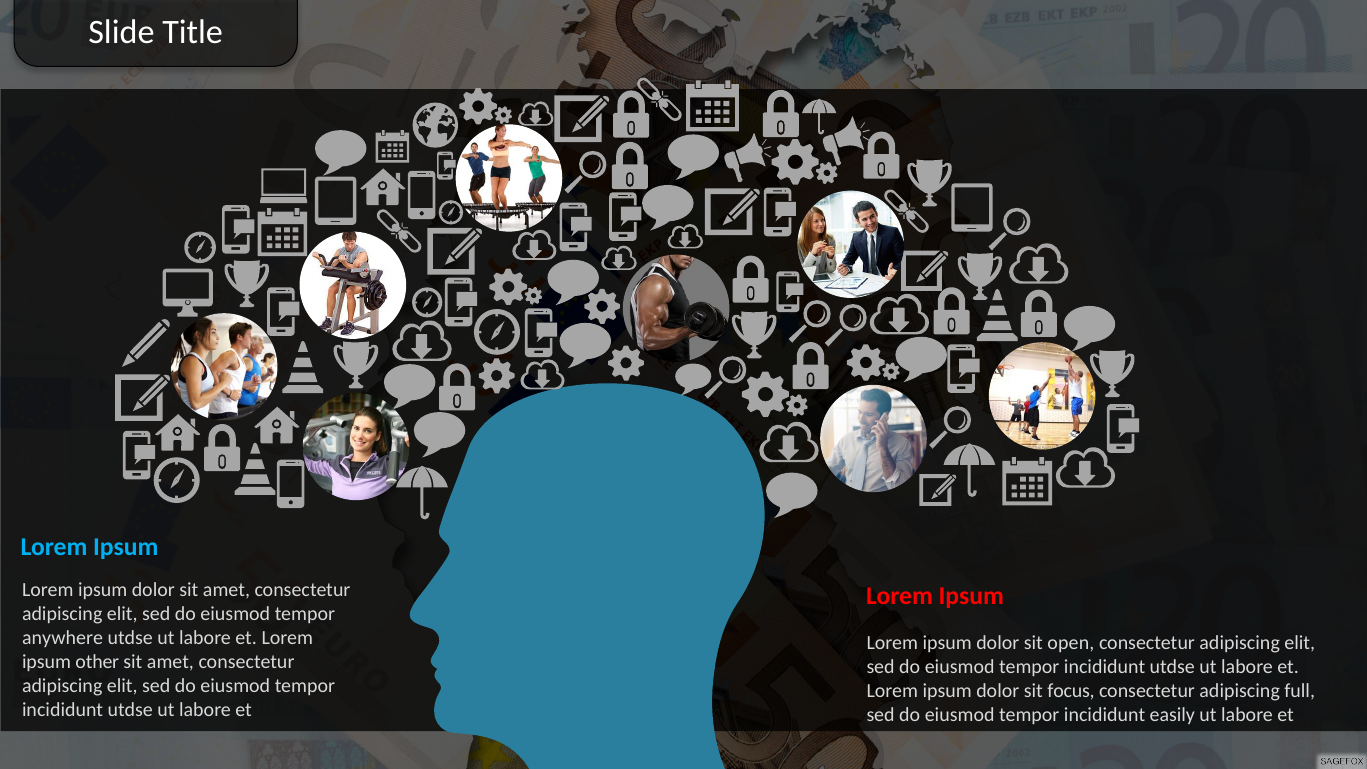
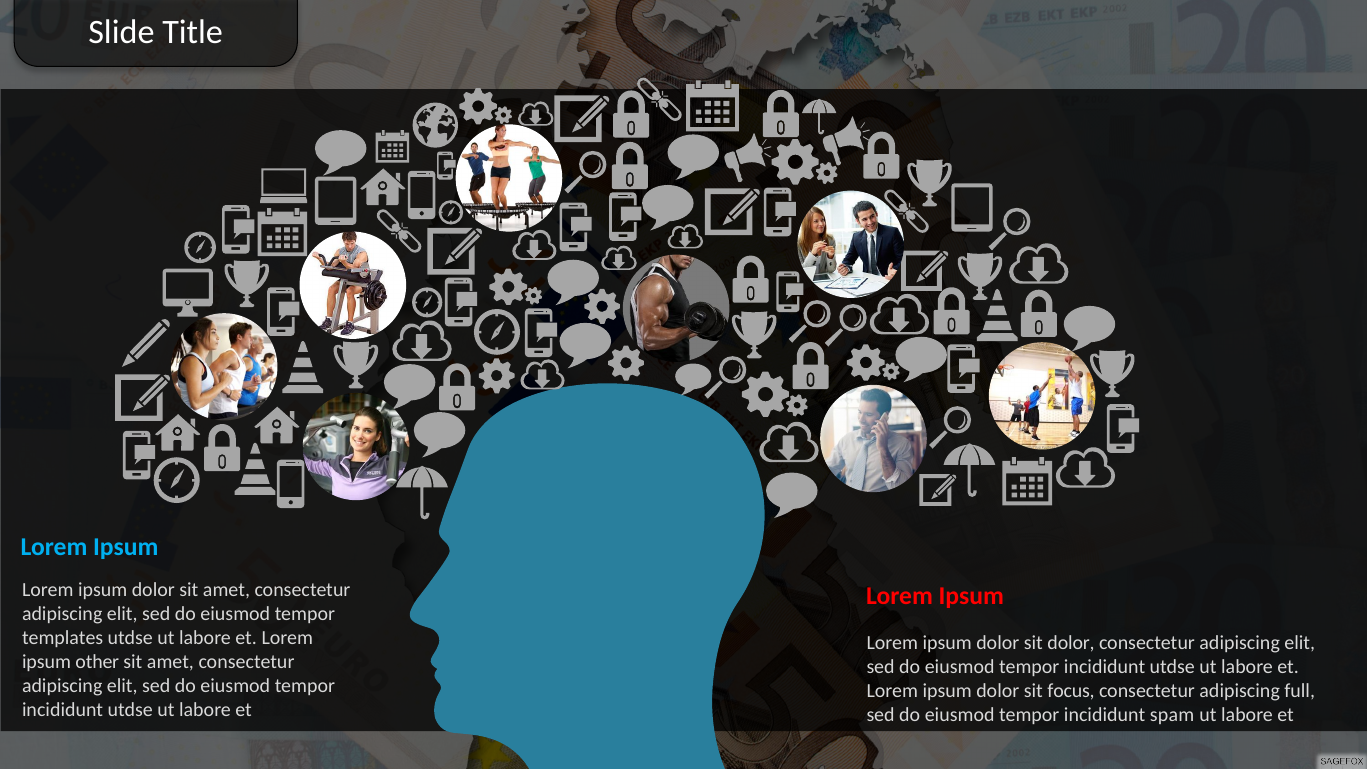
anywhere: anywhere -> templates (63, 638)
sit open: open -> dolor (1071, 643)
easily: easily -> spam (1172, 714)
